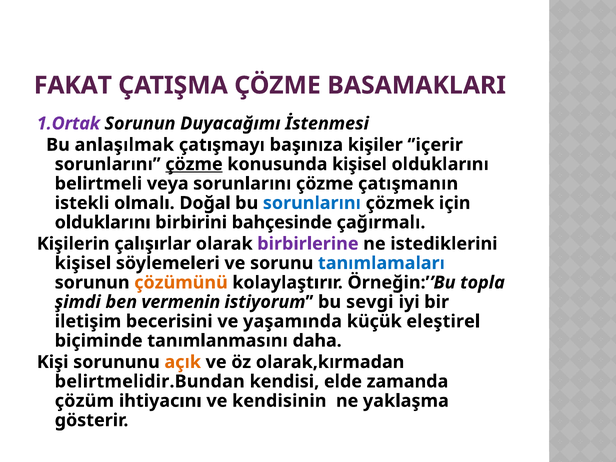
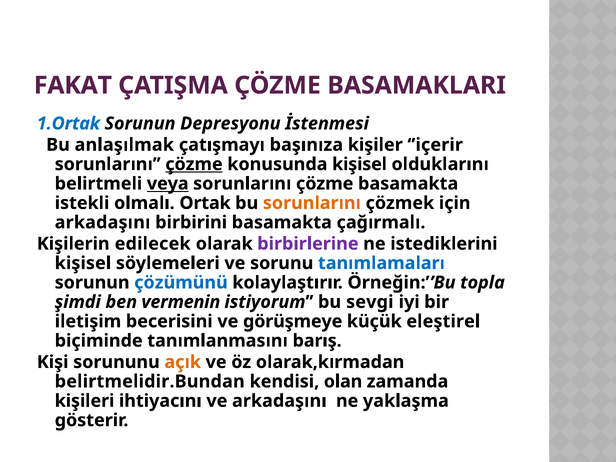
1.Ortak colour: purple -> blue (68, 124)
Duyacağımı: Duyacağımı -> Depresyonu (230, 124)
veya underline: none -> present (168, 184)
çözme çatışmanın: çatışmanın -> basamakta (408, 184)
Doğal: Doğal -> Ortak (205, 203)
sorunlarını colour: blue -> orange (312, 203)
olduklarını: olduklarını -> arkadaşını (103, 222)
birbirini bahçesinde: bahçesinde -> basamakta (282, 222)
çalışırlar: çalışırlar -> edilecek (153, 244)
çözümünü colour: orange -> blue (181, 283)
yaşamında: yaşamında -> görüşmeye (293, 321)
daha: daha -> barış (317, 341)
elde: elde -> olan (343, 381)
çözüm: çözüm -> kişileri (85, 401)
ve kendisinin: kendisinin -> arkadaşını (279, 401)
